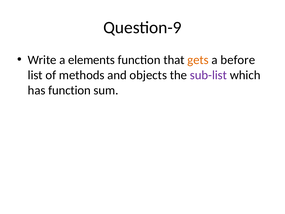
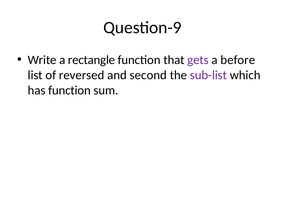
elements: elements -> rectangle (92, 60)
gets colour: orange -> purple (198, 60)
methods: methods -> reversed (82, 75)
objects: objects -> second (148, 75)
